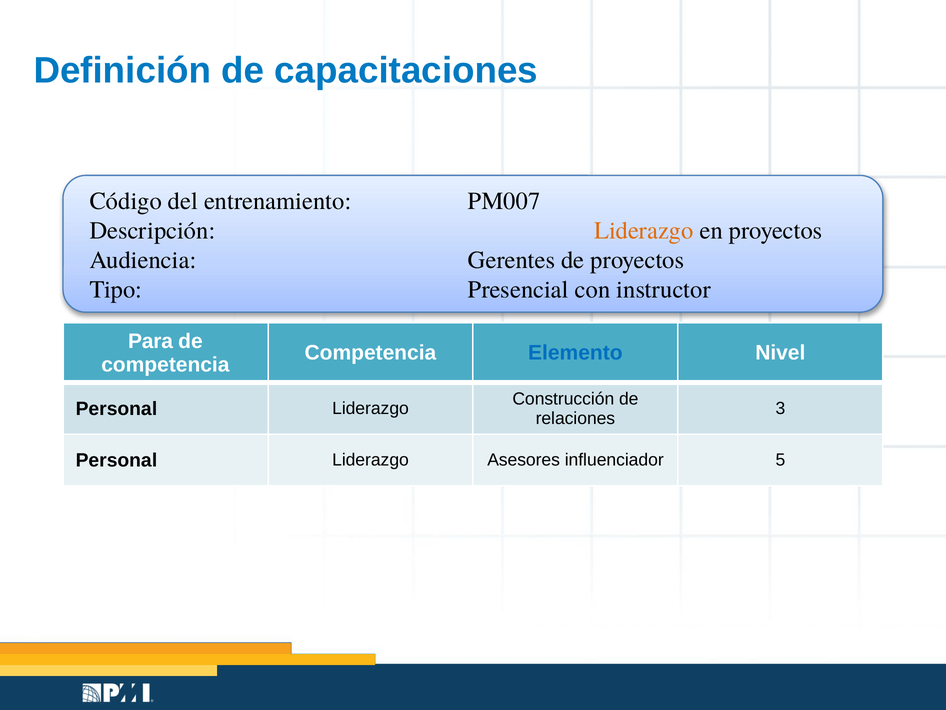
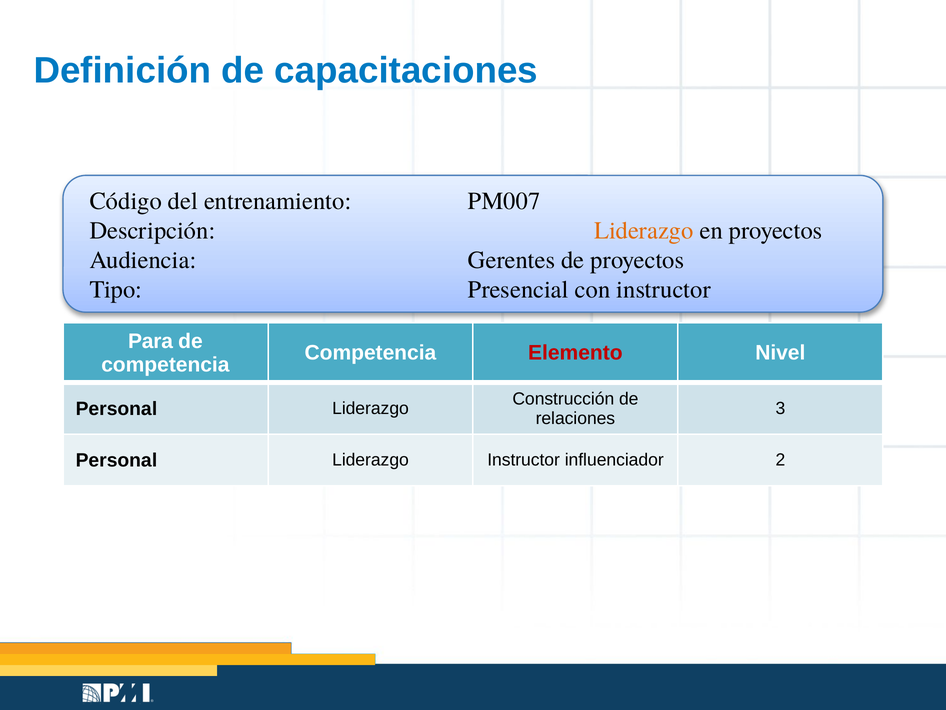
Elemento colour: blue -> red (575, 353)
Liderazgo Asesores: Asesores -> Instructor (524, 460)
5: 5 -> 2 (780, 460)
